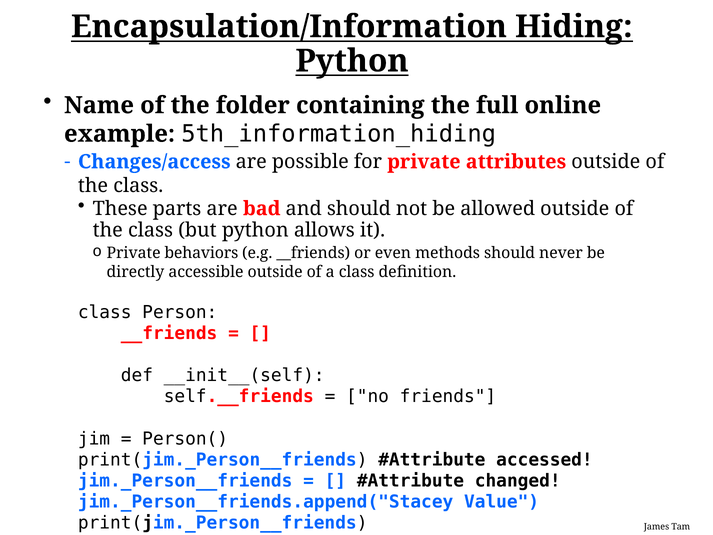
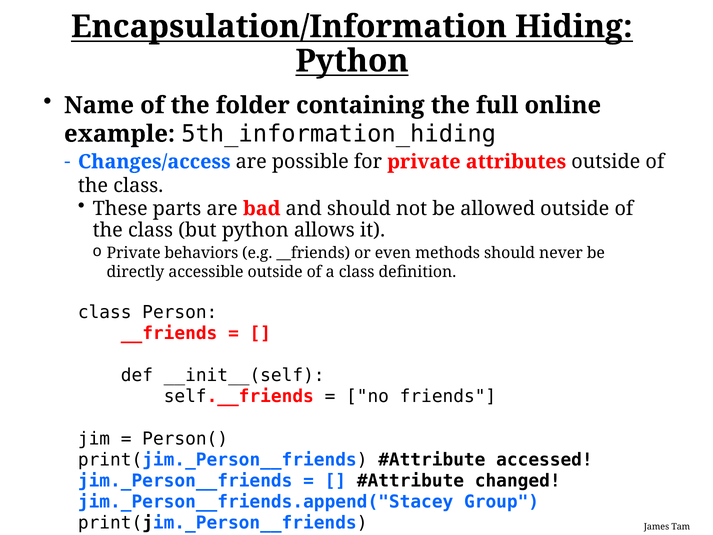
Value: Value -> Group (502, 502)
